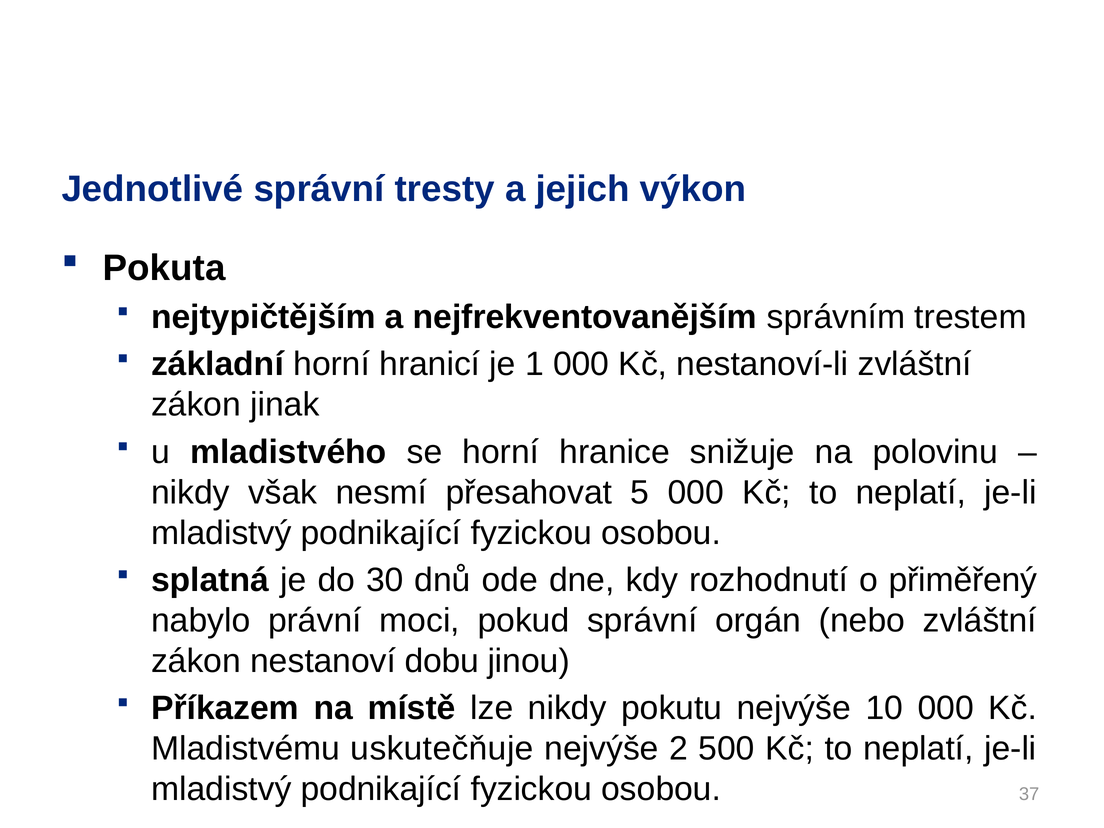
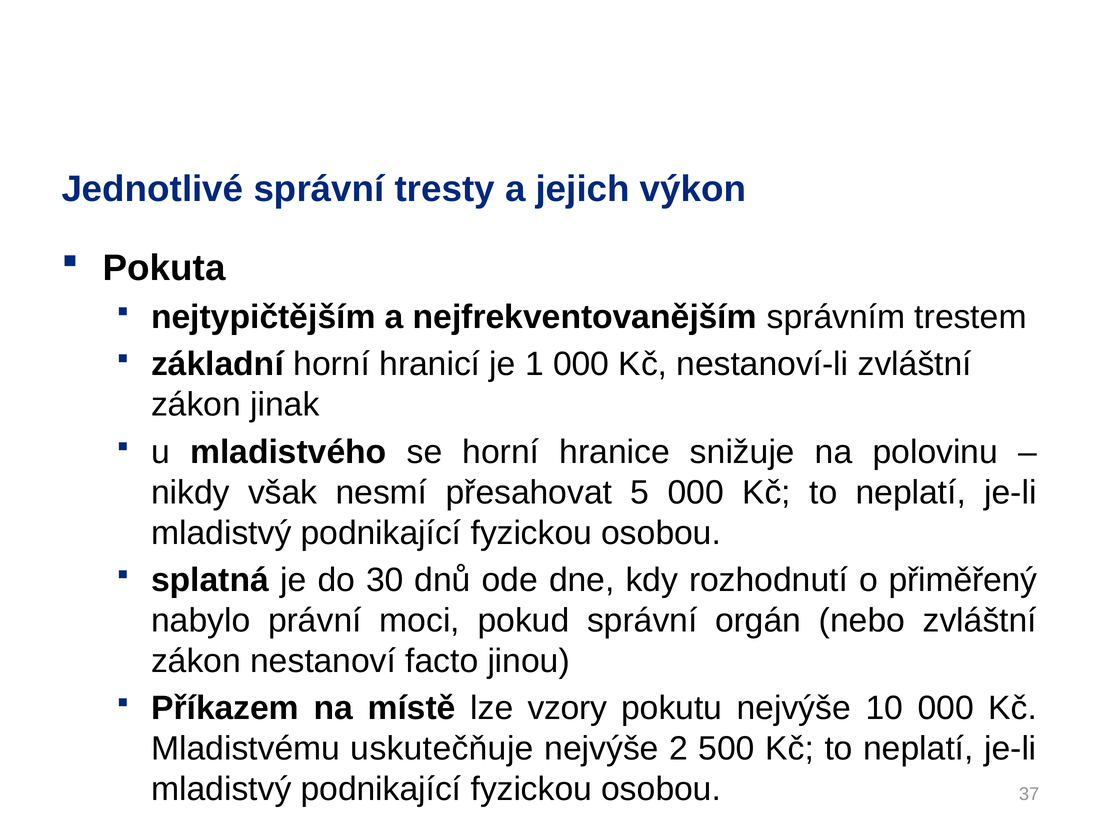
dobu: dobu -> facto (442, 661)
lze nikdy: nikdy -> vzory (567, 708)
